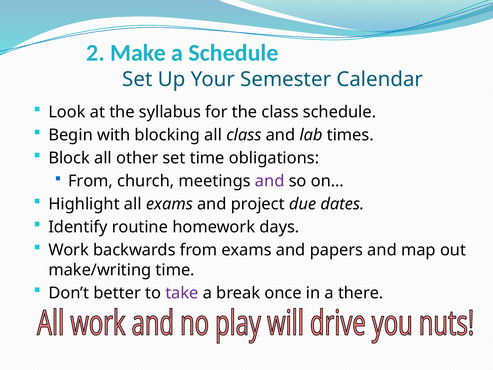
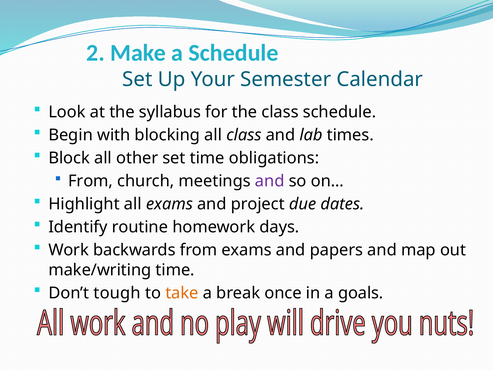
better: better -> tough (117, 293)
take colour: purple -> orange (182, 293)
there: there -> goals (361, 293)
